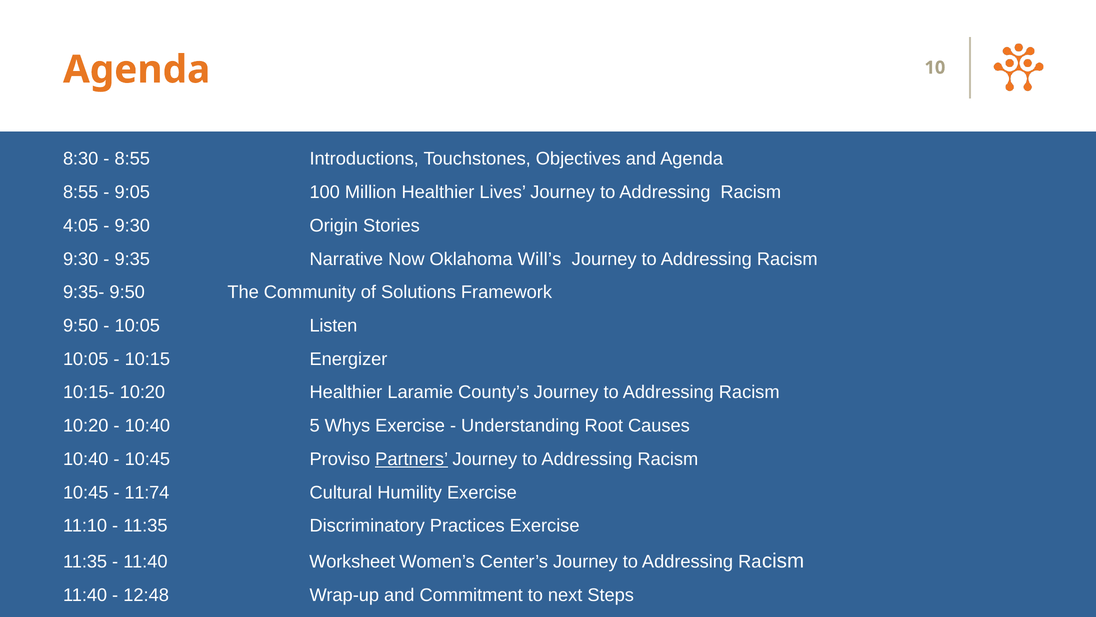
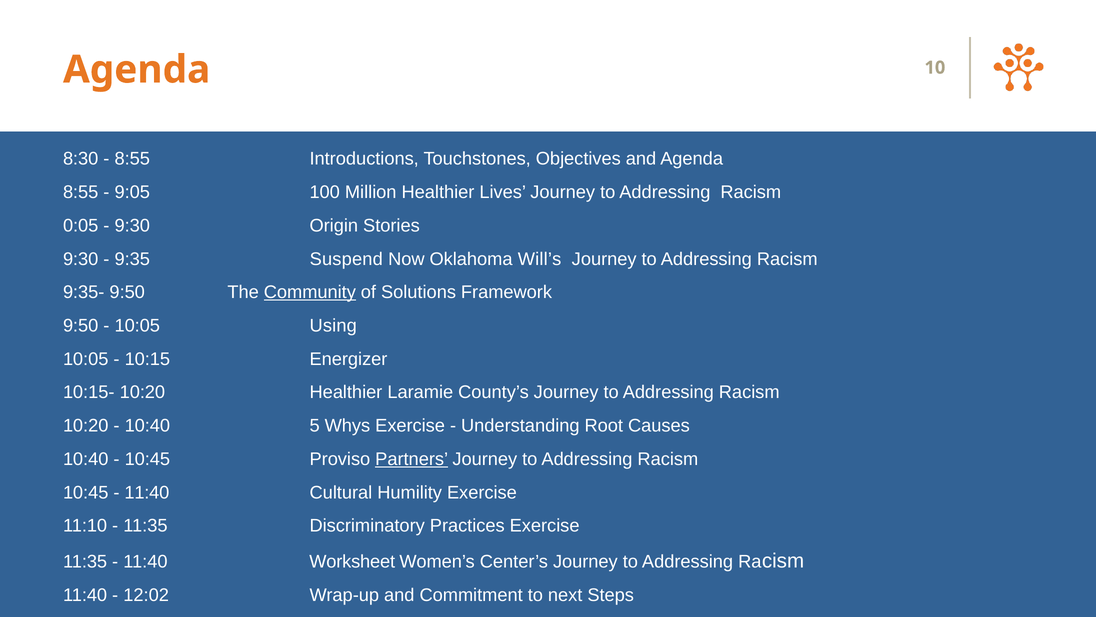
4:05: 4:05 -> 0:05 (81, 225)
Narrative: Narrative -> Suspend (346, 259)
Community underline: none -> present (310, 292)
Listen: Listen -> Using (333, 325)
11:74: 11:74 -> 11:40 (147, 492)
12:48: 12:48 -> 12:02 (146, 595)
